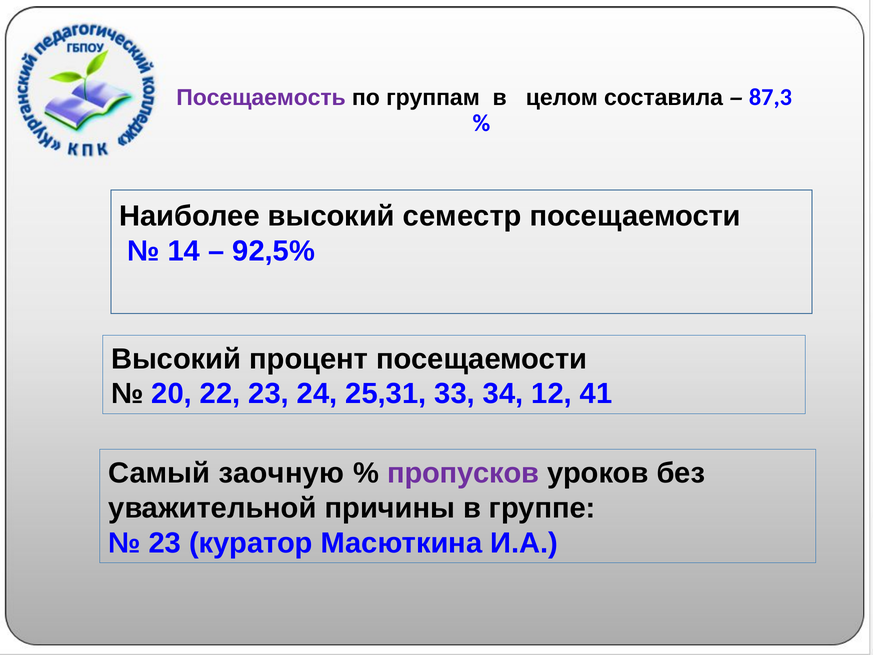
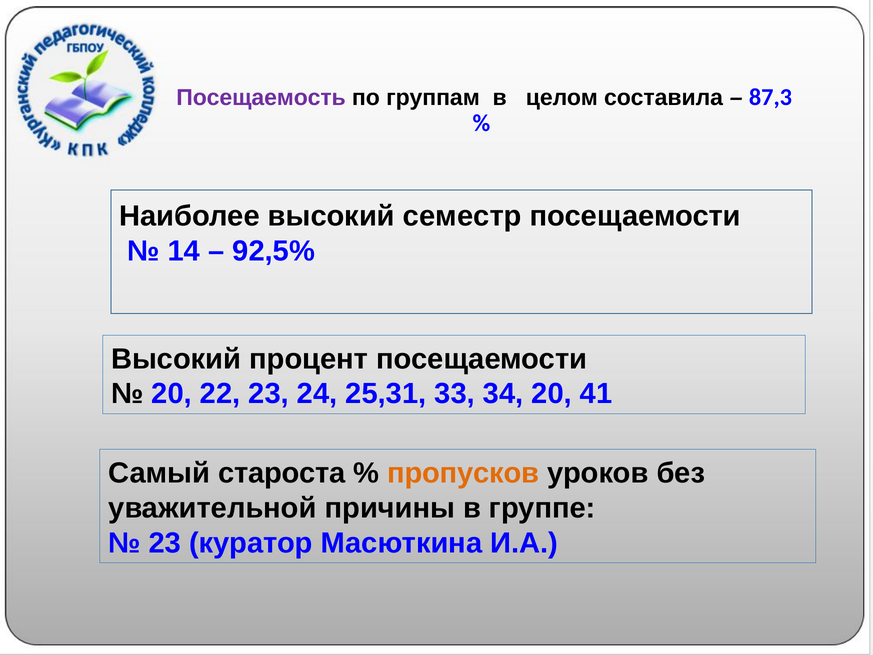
34 12: 12 -> 20 (552, 394)
заочную: заочную -> староста (282, 473)
пропусков colour: purple -> orange (463, 473)
